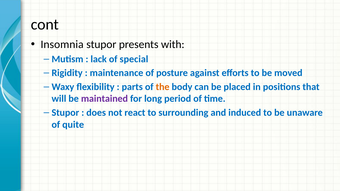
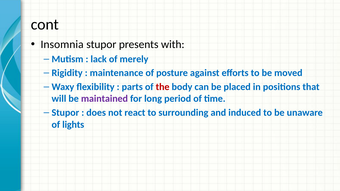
special: special -> merely (134, 59)
the colour: orange -> red (163, 87)
quite: quite -> lights (73, 125)
